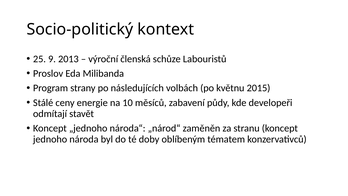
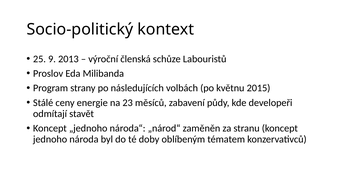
10: 10 -> 23 (128, 103)
